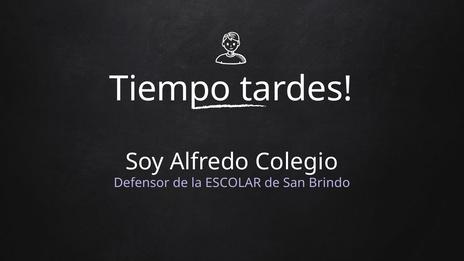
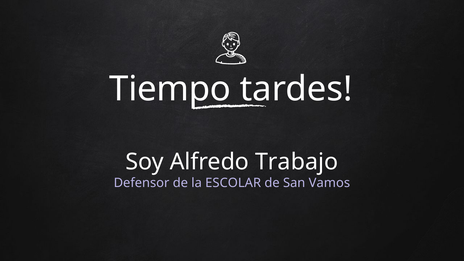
Colegio: Colegio -> Trabajo (297, 162)
Brindo: Brindo -> Vamos (329, 183)
